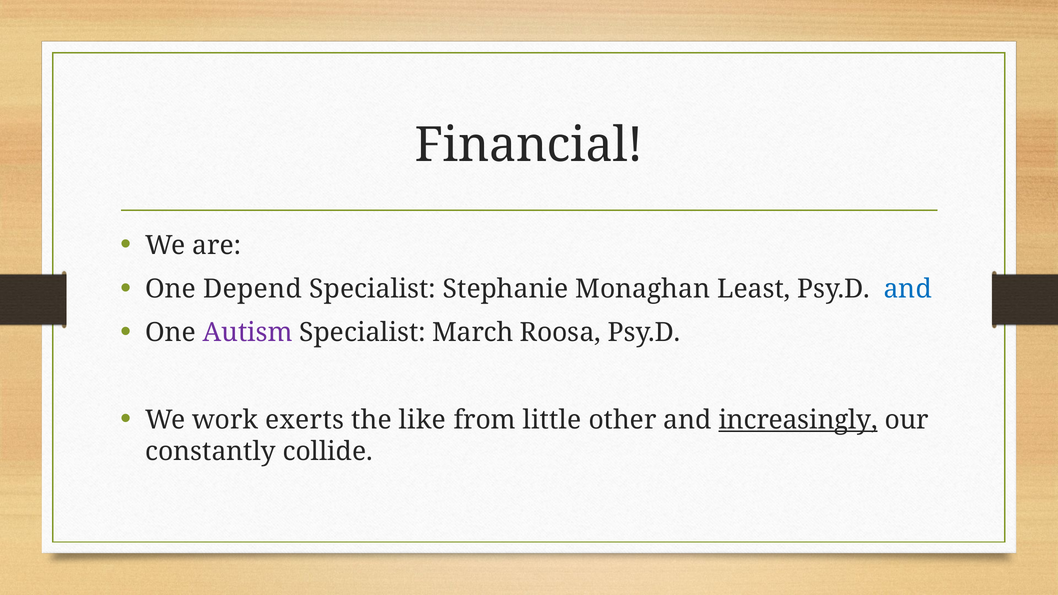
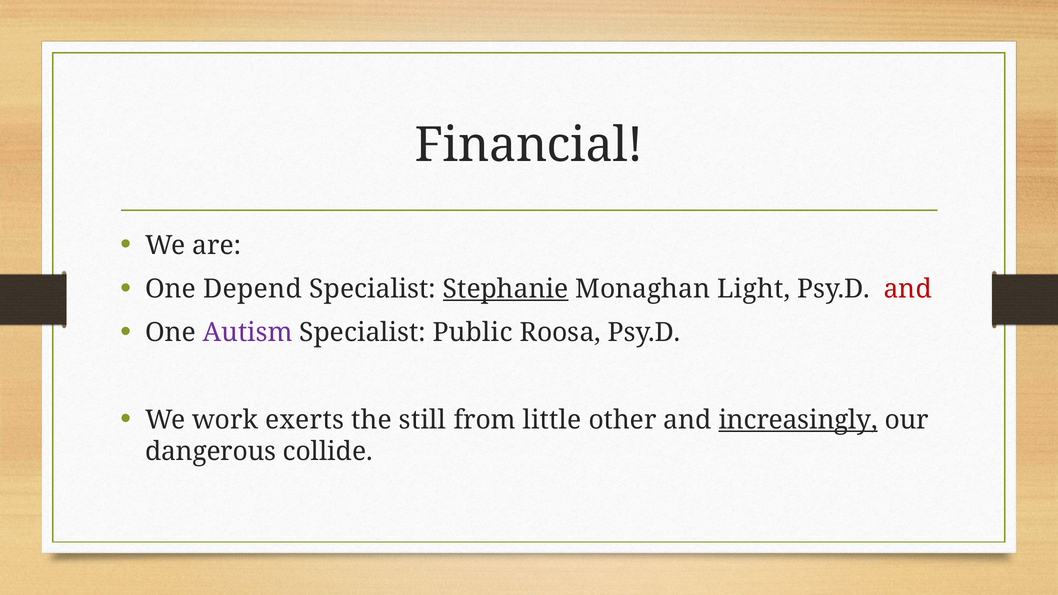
Stephanie underline: none -> present (506, 289)
Least: Least -> Light (754, 289)
and colour: blue -> red (908, 289)
March: March -> Public (473, 333)
like: like -> still (422, 420)
constantly: constantly -> dangerous (211, 452)
